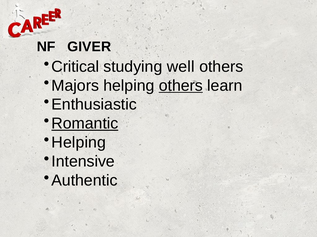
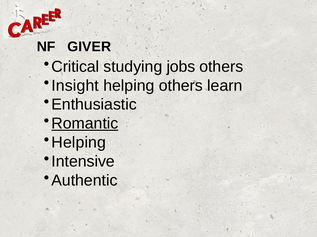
well: well -> jobs (181, 67)
Majors: Majors -> Insight (75, 86)
others underline: present -> none (181, 86)
